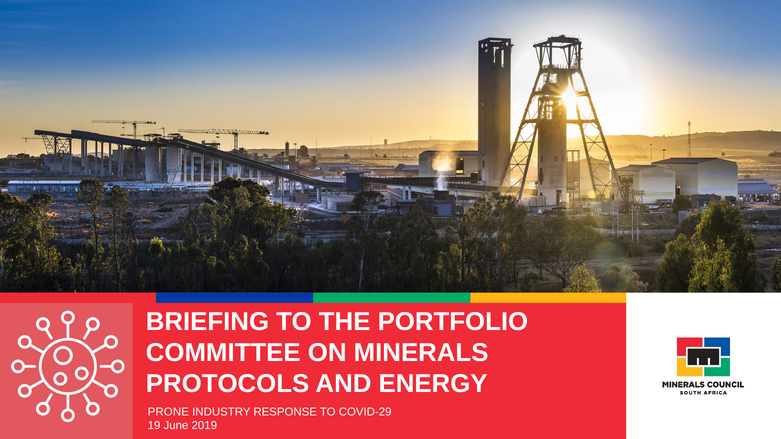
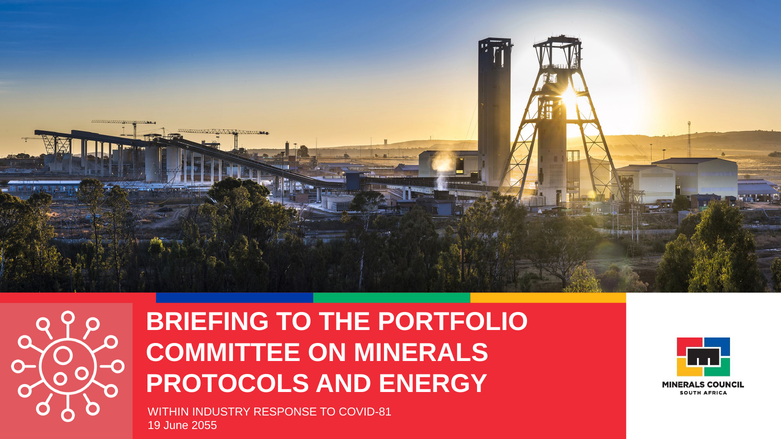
PRONE: PRONE -> WITHIN (168, 412)
COVID-29: COVID-29 -> COVID-81 (365, 412)
2019: 2019 -> 2055 (204, 426)
